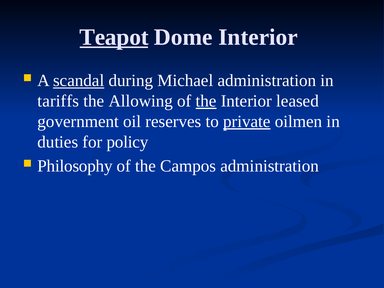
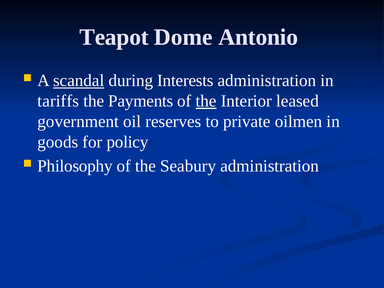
Teapot underline: present -> none (114, 37)
Dome Interior: Interior -> Antonio (258, 37)
Michael: Michael -> Interests (185, 81)
Allowing: Allowing -> Payments (141, 101)
private underline: present -> none (247, 122)
duties: duties -> goods (58, 142)
Campos: Campos -> Seabury (188, 166)
